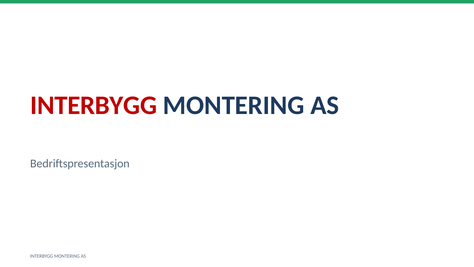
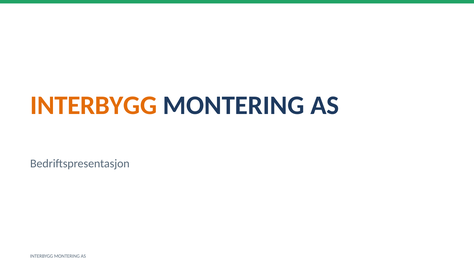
INTERBYGG colour: red -> orange (94, 105)
